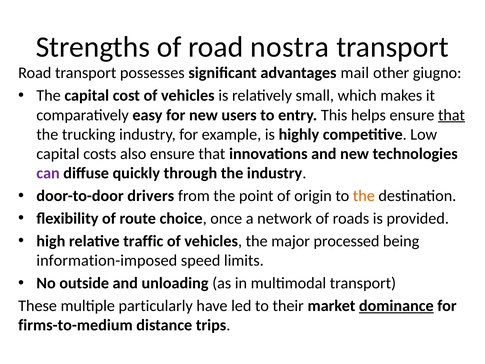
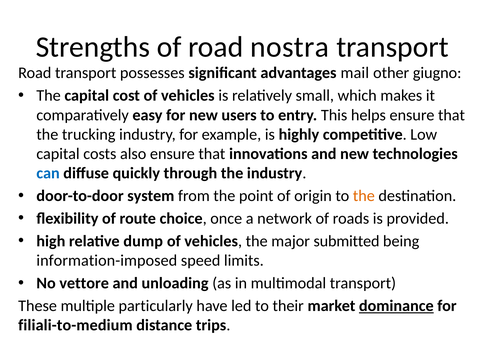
that underline: present -> none (451, 115)
can colour: purple -> blue (48, 173)
drivers: drivers -> system (151, 196)
traffic: traffic -> dump (143, 241)
processed: processed -> submitted (347, 241)
outside: outside -> vettore (84, 283)
firms-to-medium: firms-to-medium -> filiali-to-medium (75, 325)
